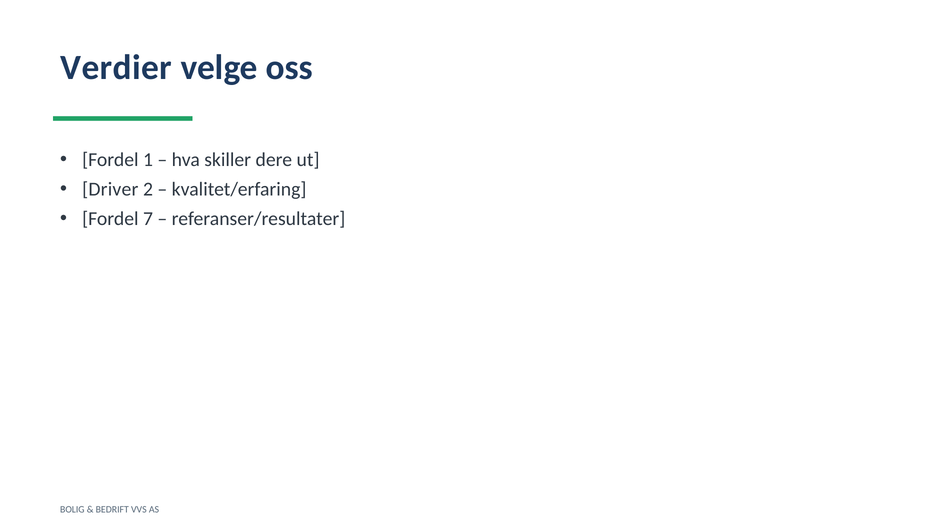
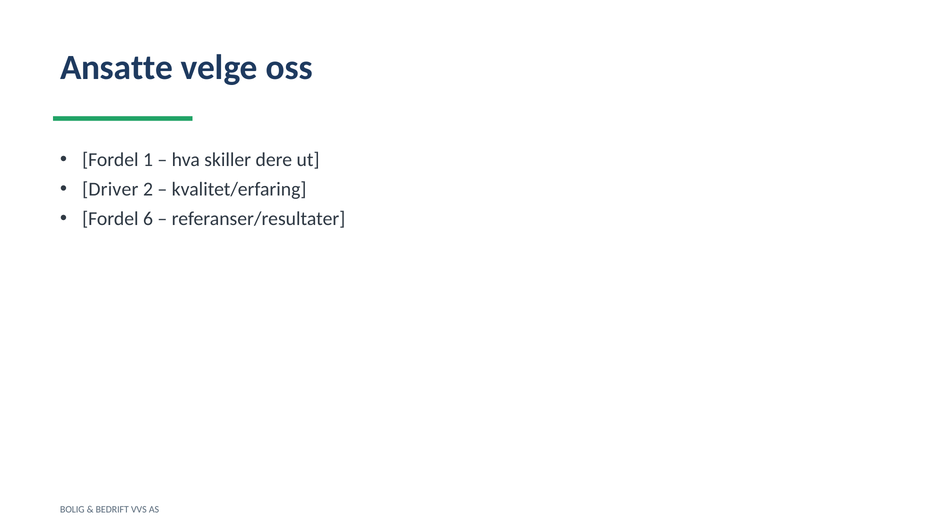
Verdier: Verdier -> Ansatte (116, 67)
7: 7 -> 6 (148, 219)
